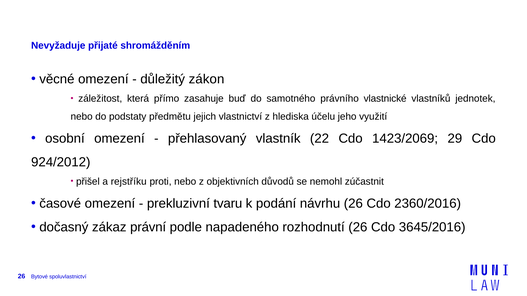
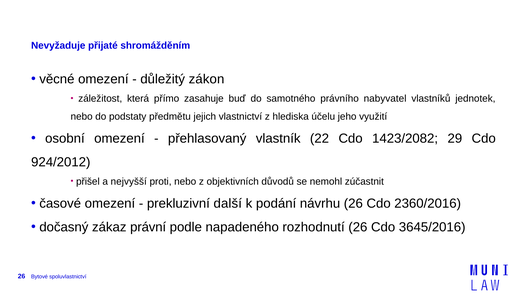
vlastnické: vlastnické -> nabyvatel (385, 99)
1423/2069: 1423/2069 -> 1423/2082 (405, 139)
rejstříku: rejstříku -> nejvyšší (129, 182)
tvaru: tvaru -> další (228, 204)
